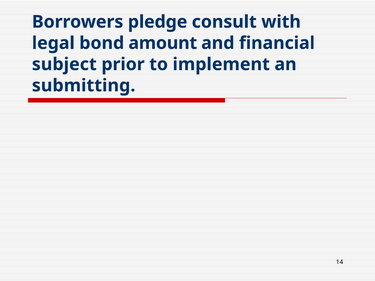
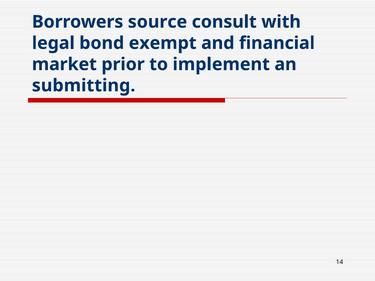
pledge: pledge -> source (157, 22)
amount: amount -> exempt (163, 43)
subject: subject -> market (64, 64)
